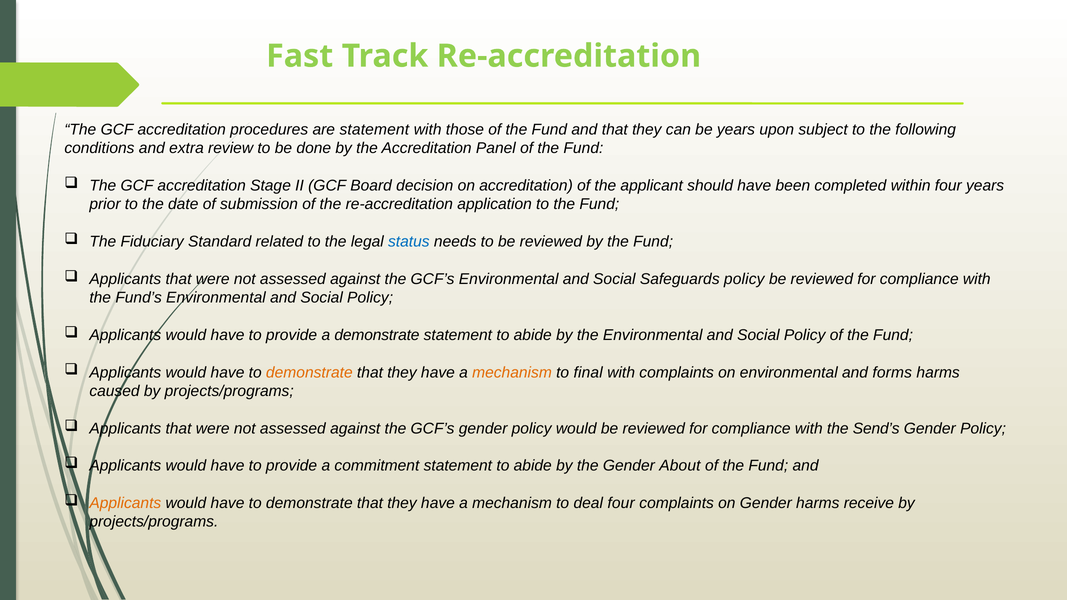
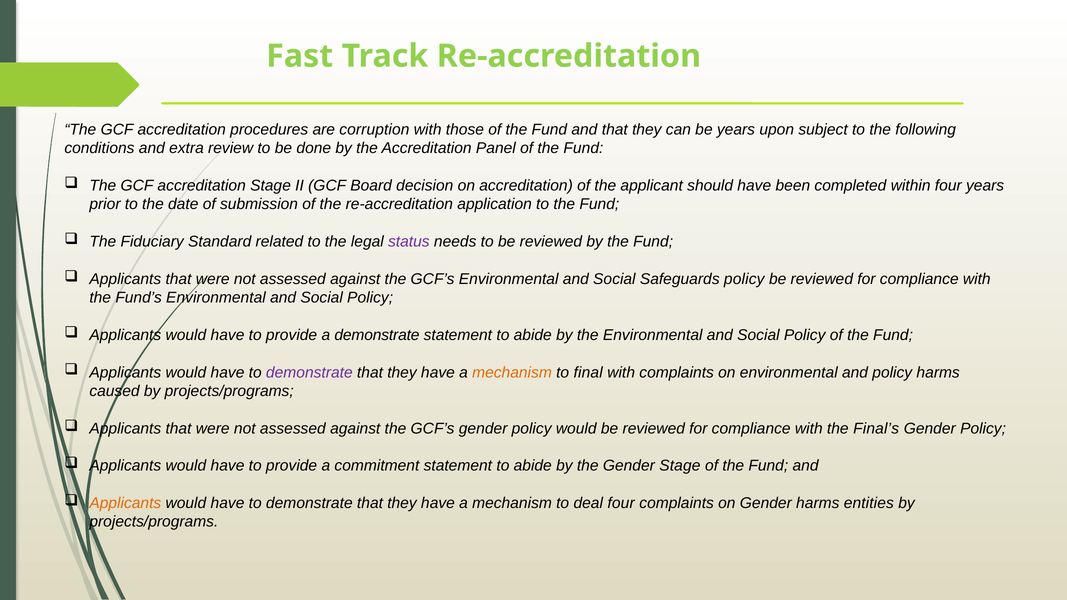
are statement: statement -> corruption (374, 130)
status colour: blue -> purple (409, 242)
demonstrate colour: orange -> purple (309, 373)
and forms: forms -> policy (892, 373)
Send’s: Send’s -> Final’s (876, 429)
Gender About: About -> Stage (680, 466)
receive: receive -> entities (869, 503)
